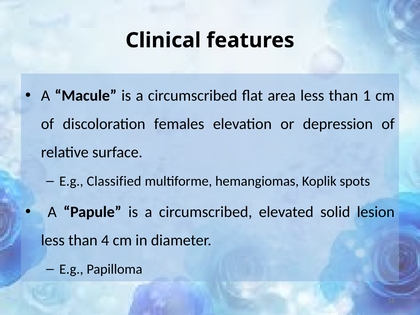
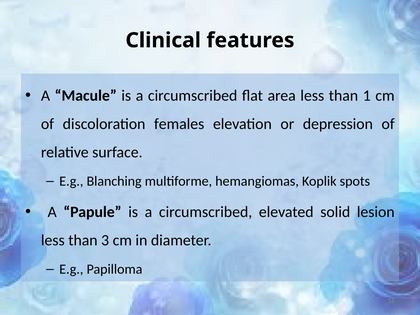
Classified: Classified -> Blanching (114, 181)
4: 4 -> 3 (105, 240)
